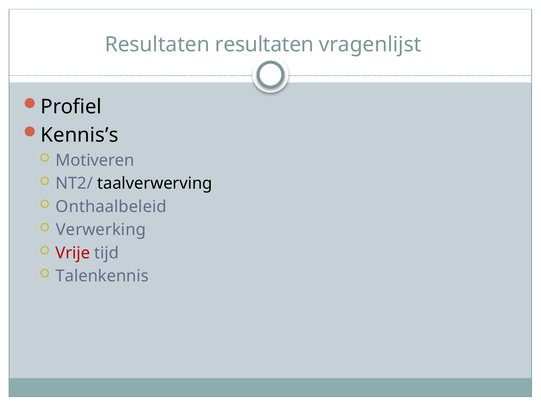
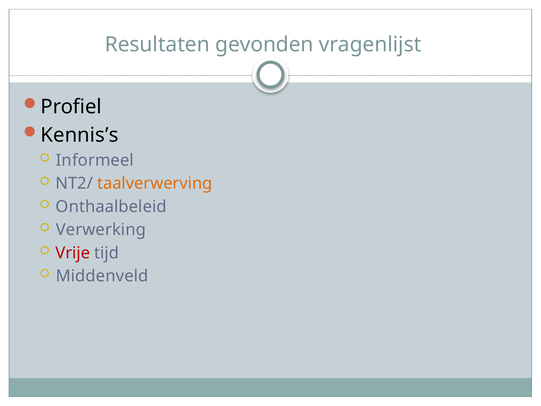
Resultaten resultaten: resultaten -> gevonden (264, 45)
Motiveren: Motiveren -> Informeel (95, 160)
taalverwerving colour: black -> orange (155, 183)
Talenkennis: Talenkennis -> Middenveld (102, 276)
